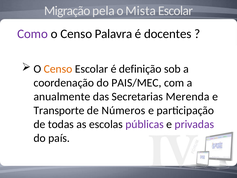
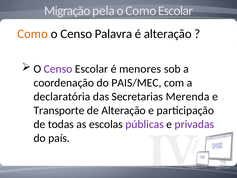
o Mista: Mista -> Como (141, 11)
Como colour: purple -> orange (33, 34)
é docentes: docentes -> alteração (168, 34)
Censo colour: orange -> purple (58, 69)
definição: definição -> menores (140, 69)
anualmente: anualmente -> declaratória (62, 96)
de Números: Números -> Alteração (124, 110)
